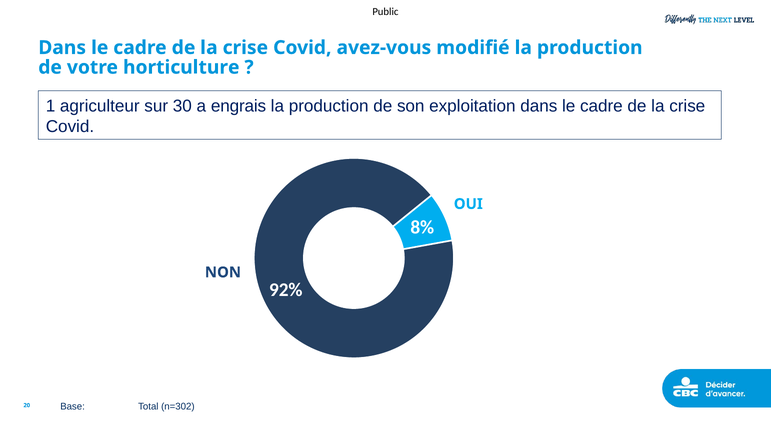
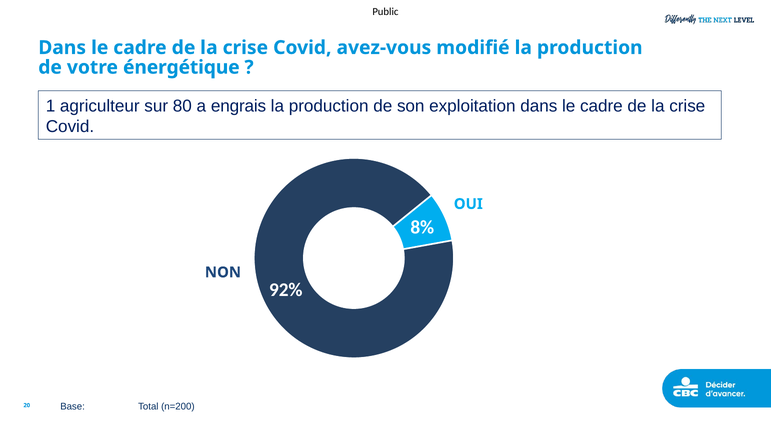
horticulture: horticulture -> énergétique (181, 67)
30: 30 -> 80 (182, 106)
n=302: n=302 -> n=200 (178, 406)
